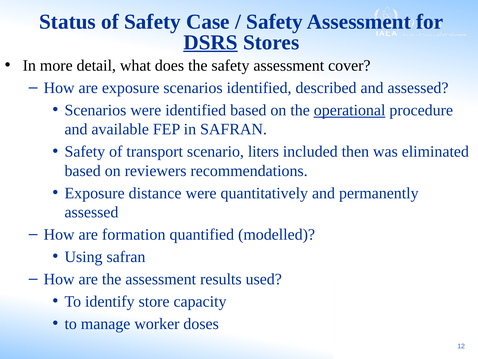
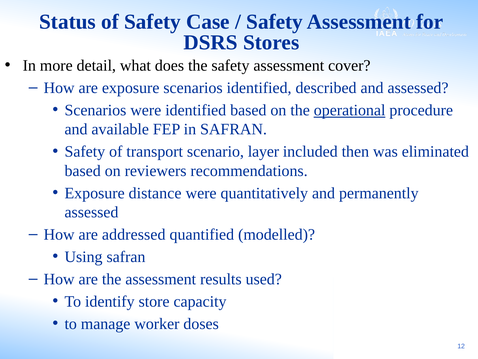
DSRS underline: present -> none (211, 42)
liters: liters -> layer (263, 151)
formation: formation -> addressed (134, 234)
